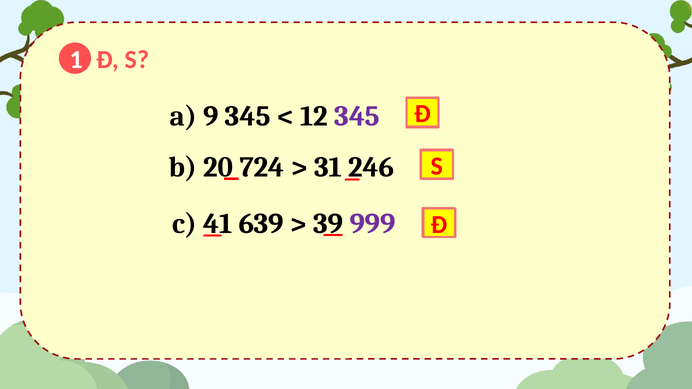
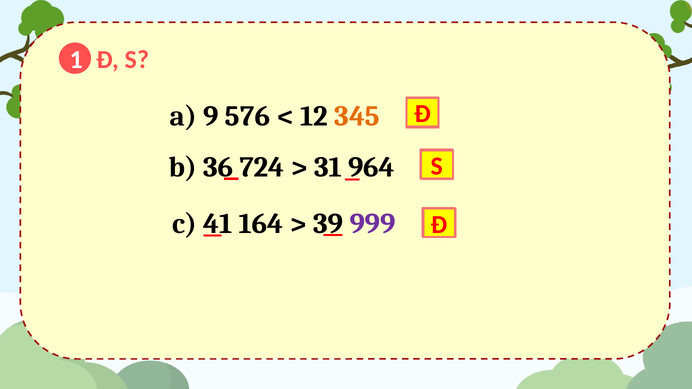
9 345: 345 -> 576 (248, 116)
345 colour: purple -> orange (357, 116)
20: 20 -> 36 (218, 167)
246: 246 -> 964 (371, 167)
639: 639 -> 164 (261, 224)
